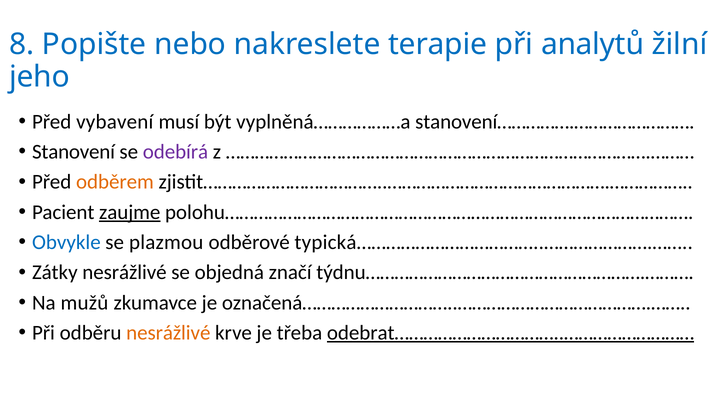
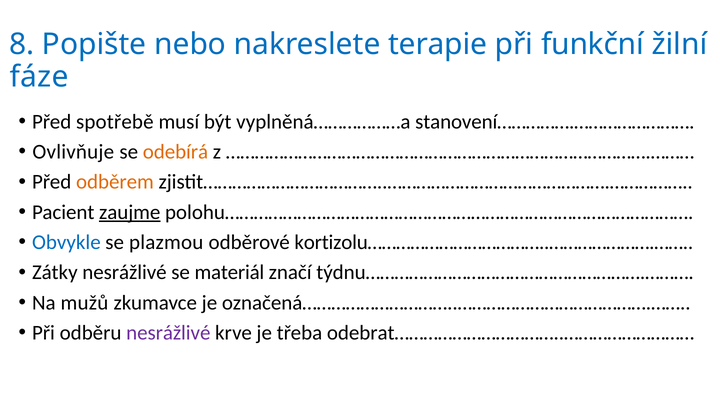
analytů: analytů -> funkční (593, 44)
jeho: jeho -> fáze (39, 77)
vybavení: vybavení -> spotřebě (115, 122)
Stanovení: Stanovení -> Ovlivňuje (73, 152)
odebírá colour: purple -> orange (175, 152)
typická………………………………..………………….……: typická………………………………..………………….…… -> kortizolu………………………………..………………….…… (494, 242)
objedná: objedná -> materiál (229, 272)
nesrážlivé colour: orange -> purple (168, 333)
odebrat……………………………..……………………… underline: present -> none (511, 333)
